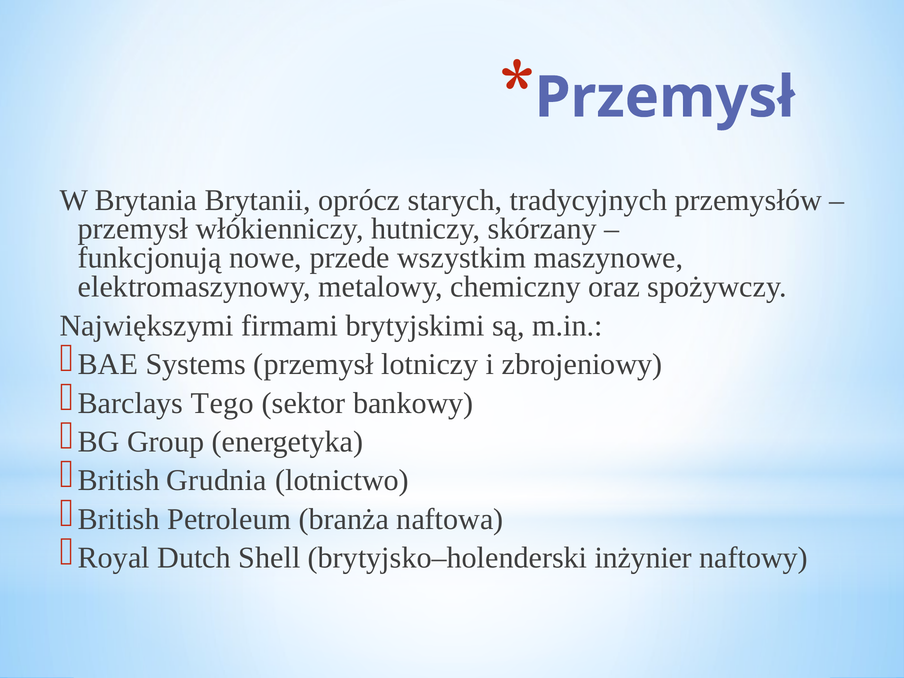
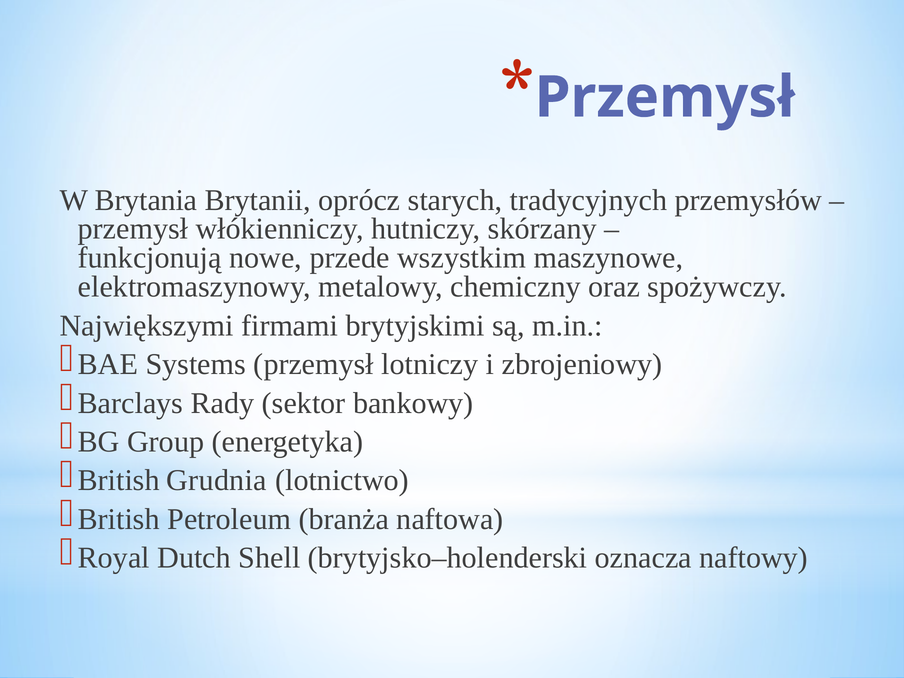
Tego: Tego -> Rady (222, 403)
inżynier: inżynier -> oznacza (643, 558)
